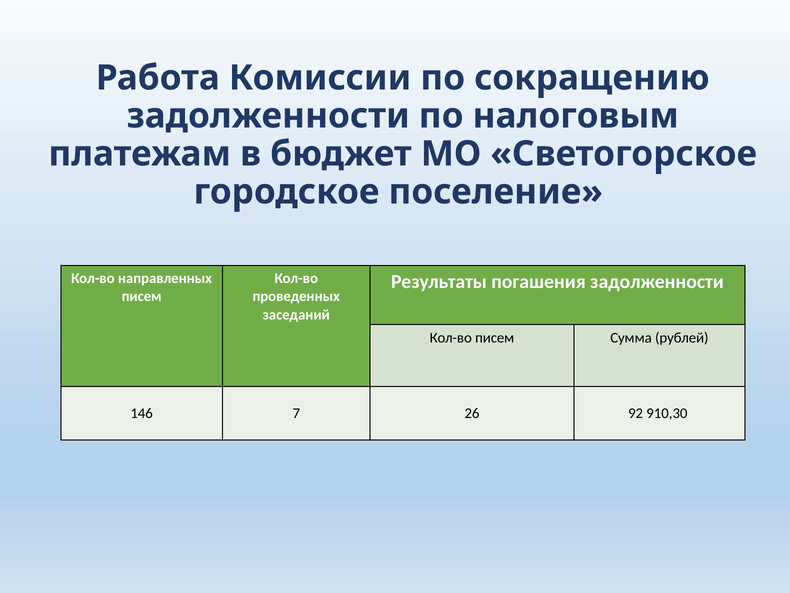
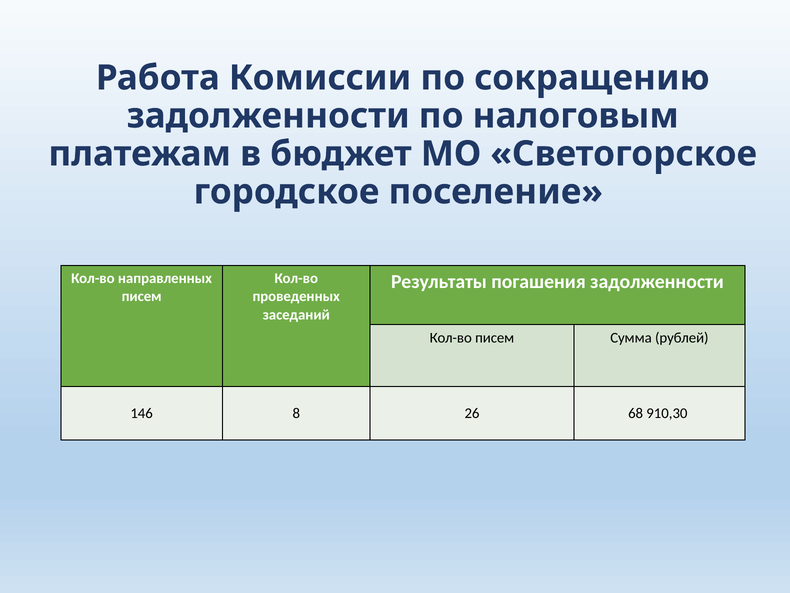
7: 7 -> 8 (296, 413)
92: 92 -> 68 (636, 413)
